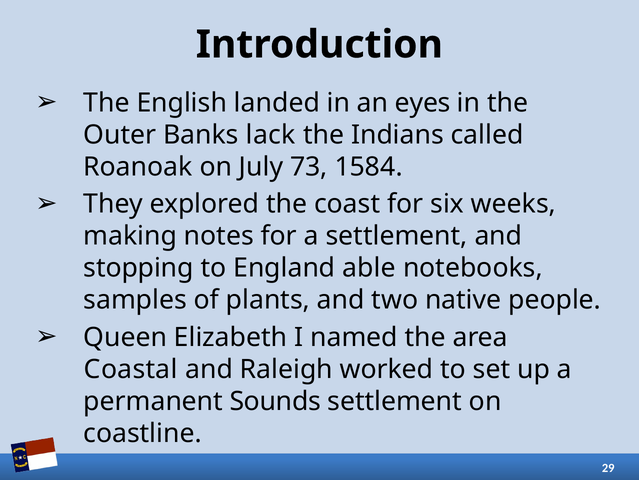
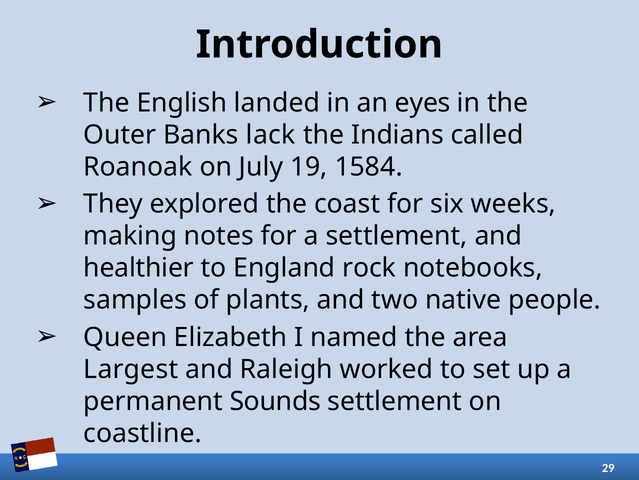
73: 73 -> 19 (309, 167)
stopping: stopping -> healthier (139, 268)
able: able -> rock (369, 268)
Coastal: Coastal -> Largest (131, 369)
